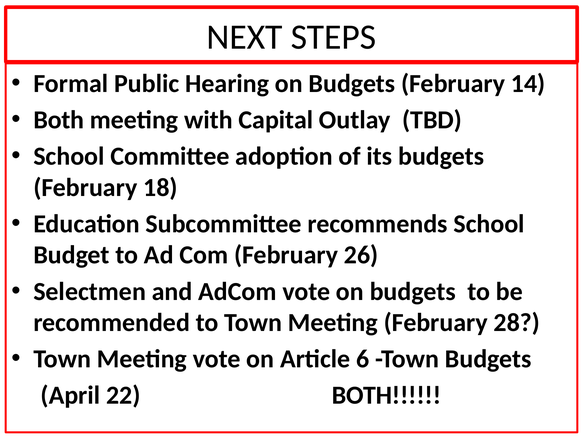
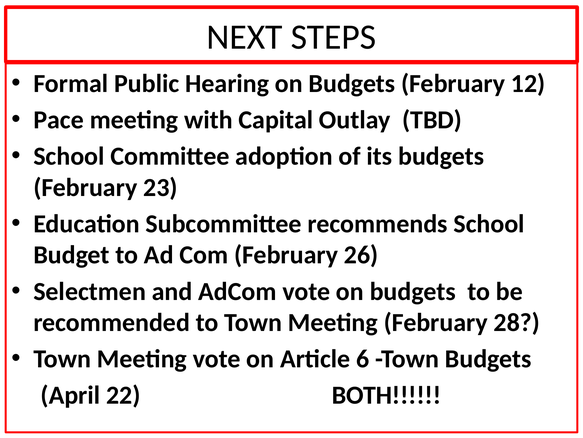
14: 14 -> 12 (528, 83)
Both: Both -> Pace (59, 120)
18: 18 -> 23 (160, 187)
